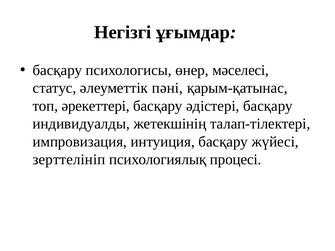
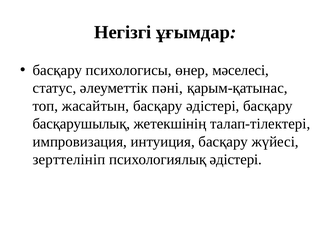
әрекеттері: әрекеттері -> жасайтын (96, 106)
индивидуалды: индивидуалды -> басқарушылық (81, 124)
психологиялық процесі: процесі -> әдістері (236, 160)
